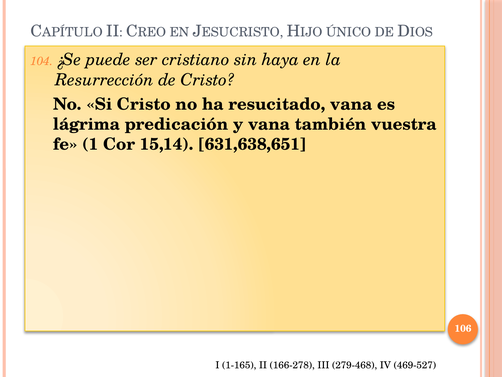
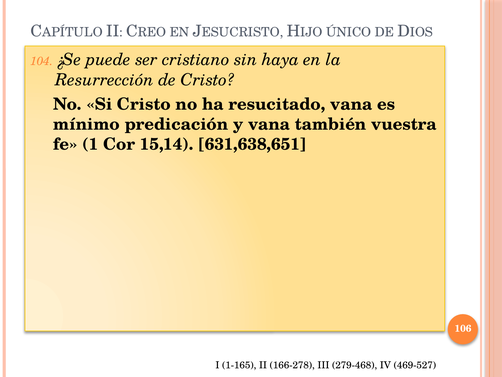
lágrima: lágrima -> mínimo (87, 124)
